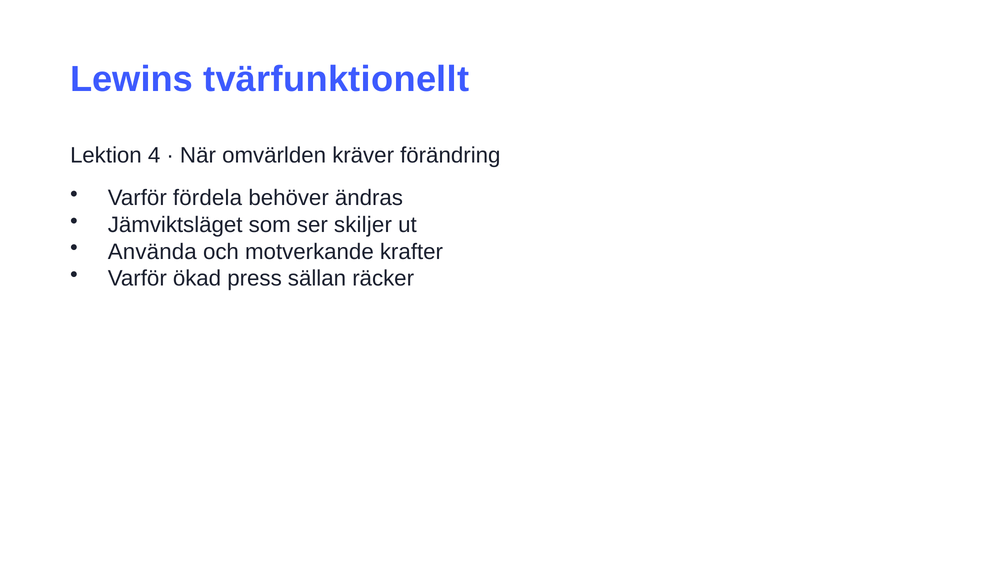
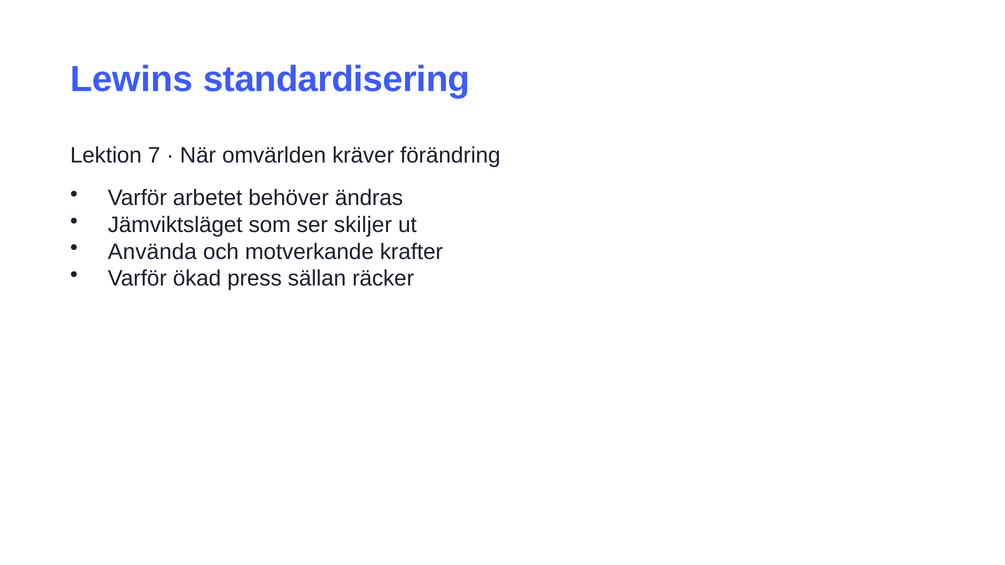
tvärfunktionellt: tvärfunktionellt -> standardisering (337, 79)
4: 4 -> 7 (154, 156)
fördela: fördela -> arbetet (208, 198)
